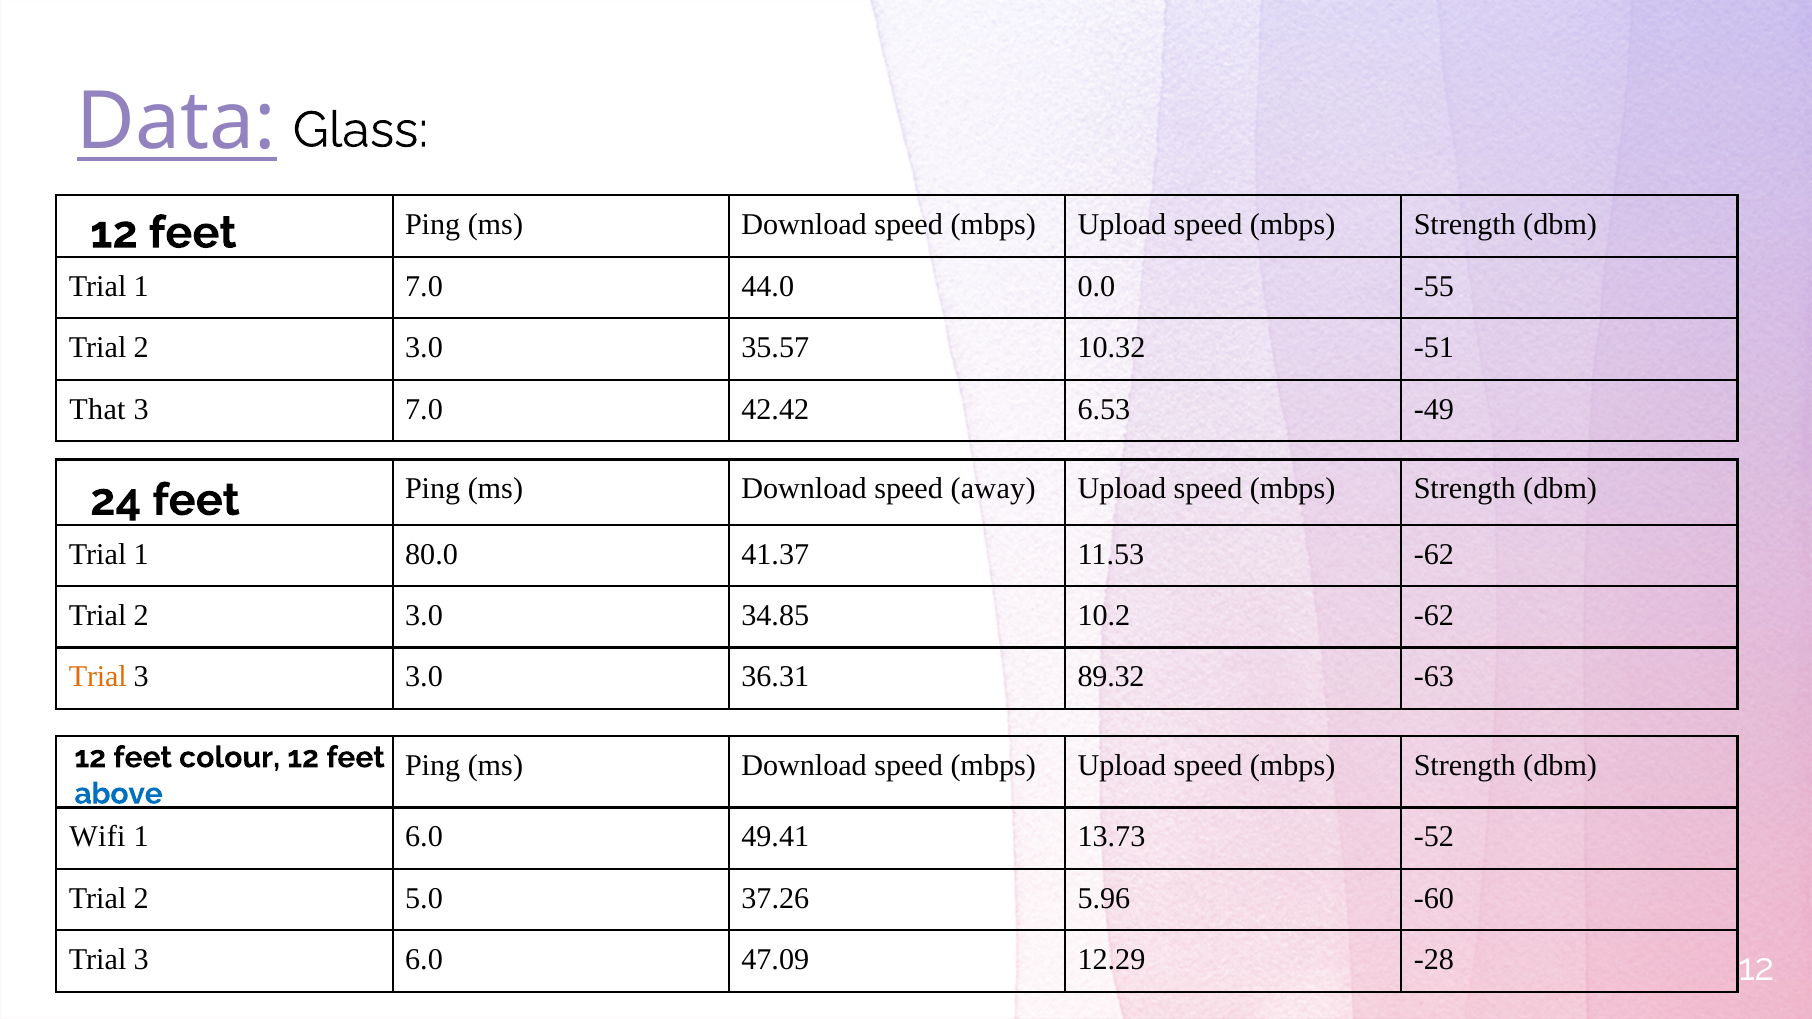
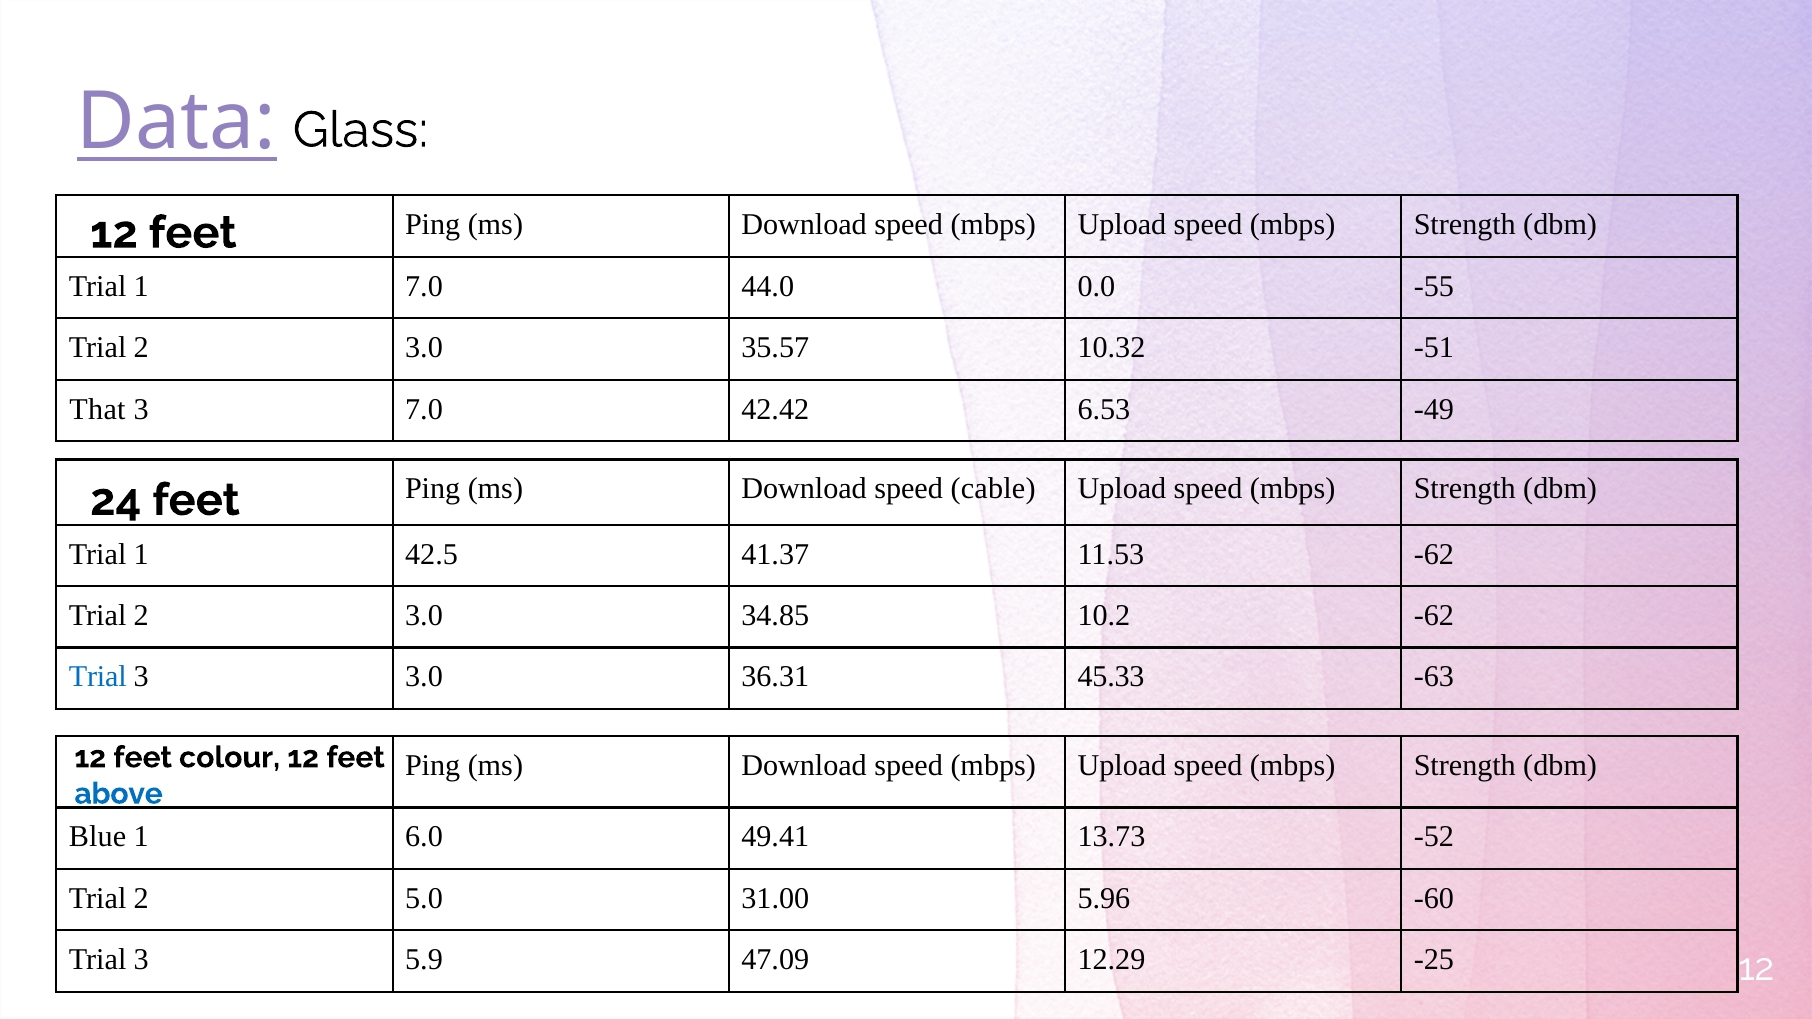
away: away -> cable (993, 489)
80.0: 80.0 -> 42.5 (432, 554)
Trial colour: orange -> blue (98, 677)
89.32: 89.32 -> 45.33 (1111, 677)
Wifi: Wifi -> Blue (98, 837)
37.26: 37.26 -> 31.00 (775, 899)
3 6.0: 6.0 -> 5.9 (424, 960)
-28: -28 -> -25 (1434, 960)
